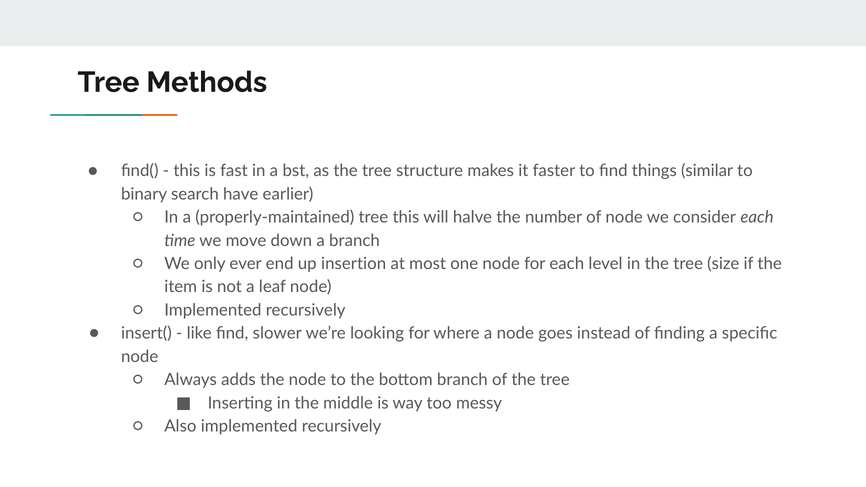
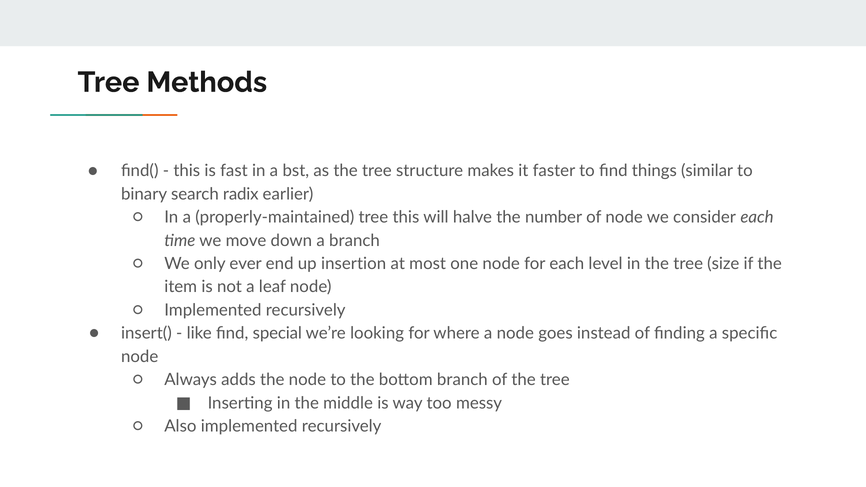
have: have -> radix (241, 194)
slower: slower -> special (277, 333)
